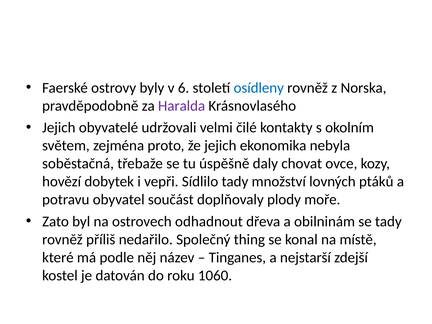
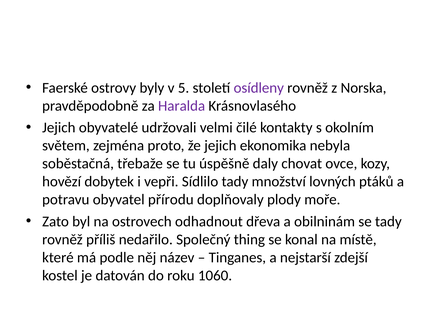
6: 6 -> 5 (184, 88)
osídleny colour: blue -> purple (259, 88)
součást: součást -> přírodu (171, 200)
